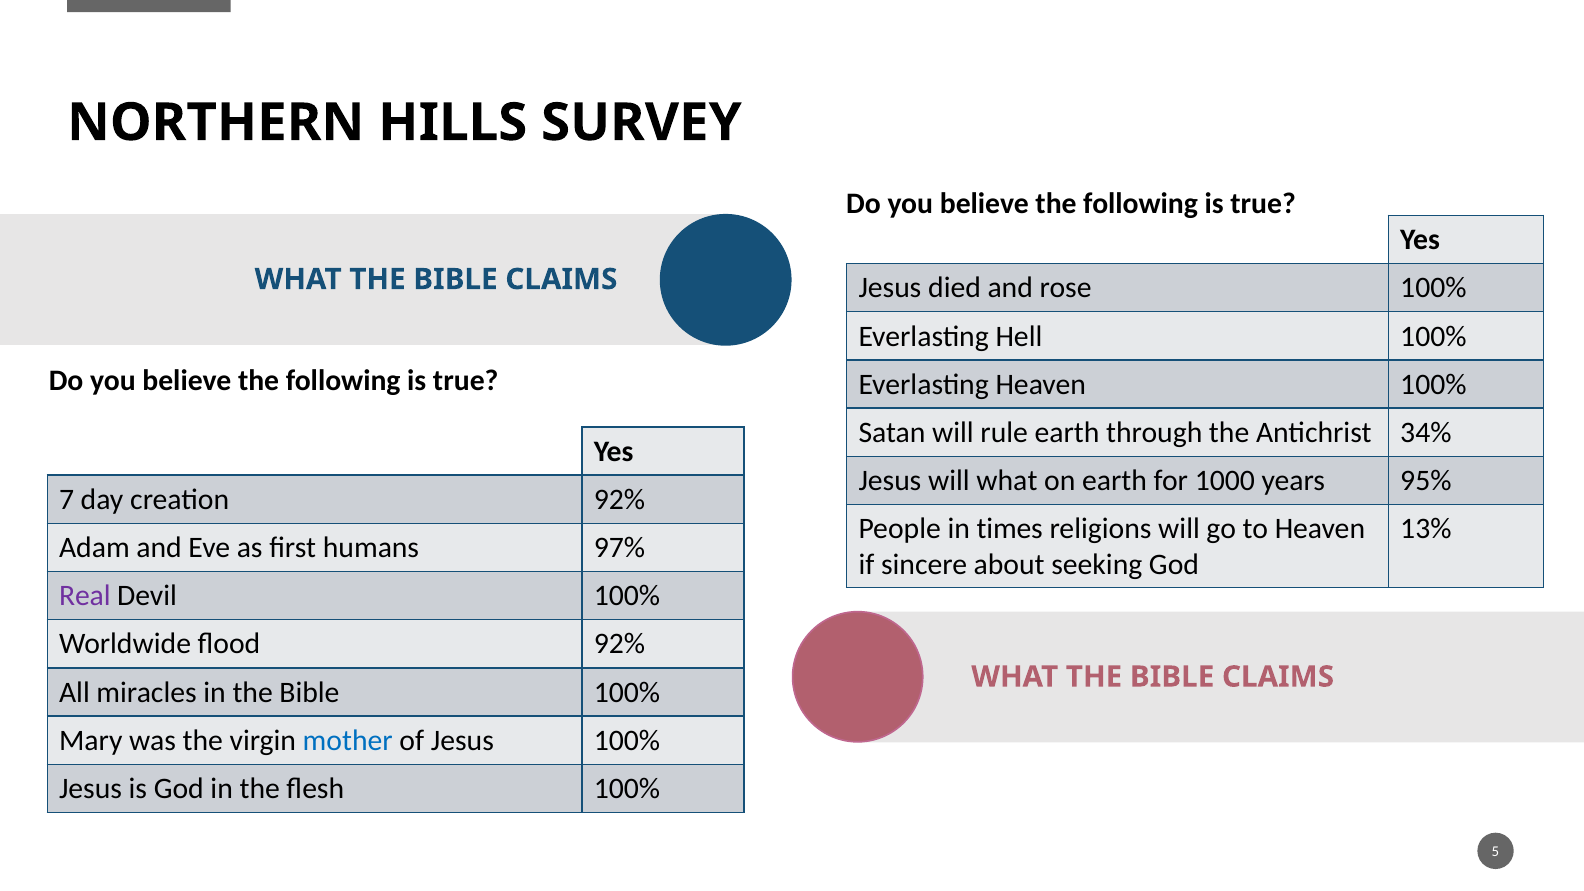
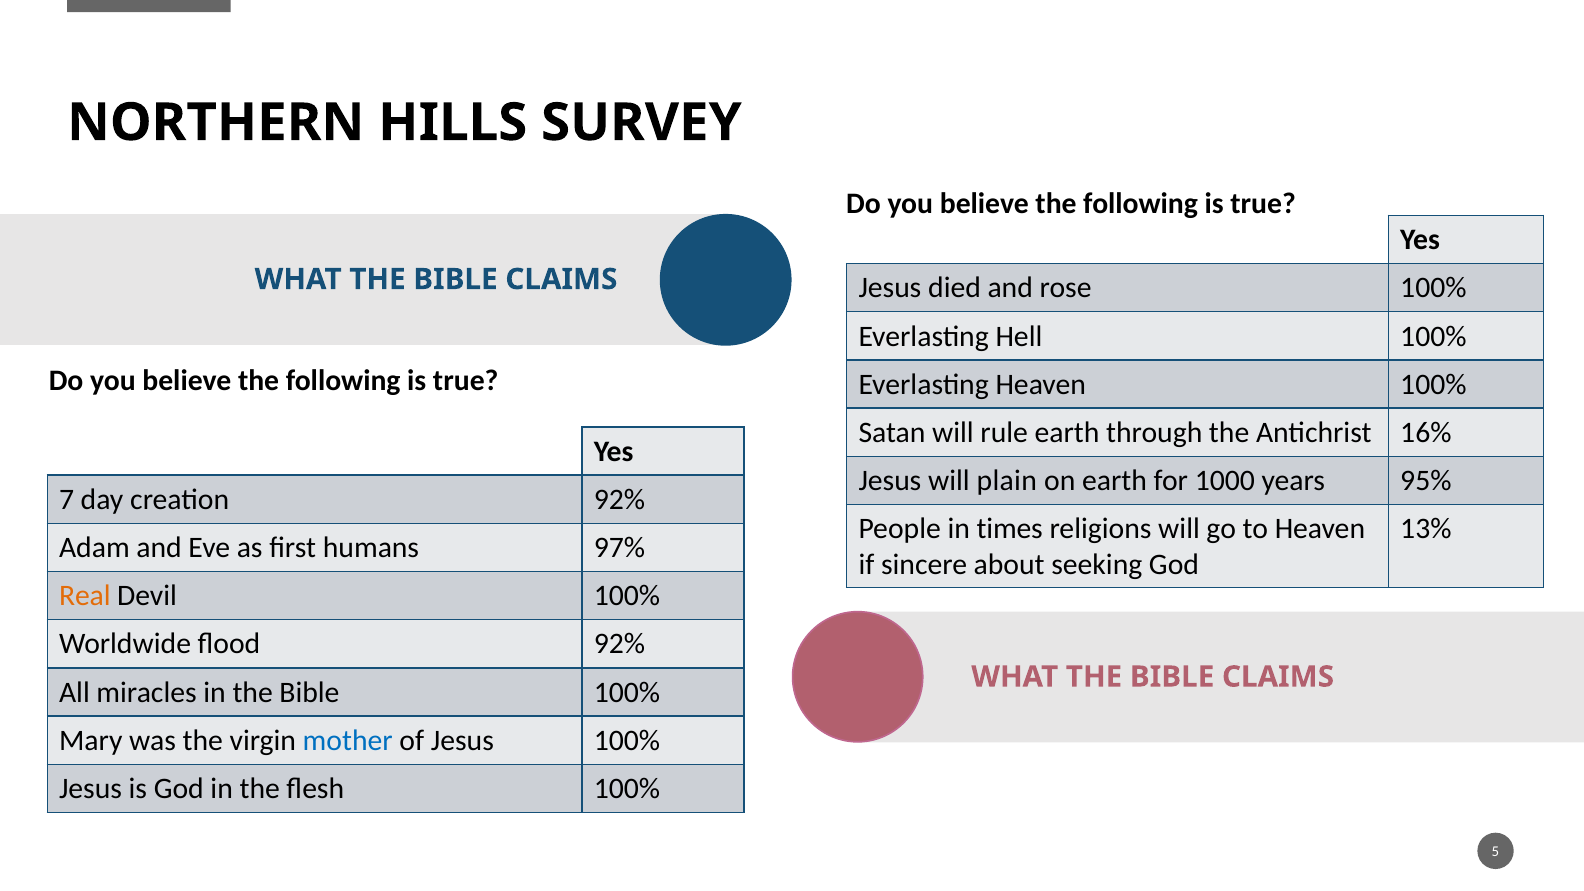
34%: 34% -> 16% (1426, 433)
will what: what -> plain (1007, 481)
Real colour: purple -> orange (85, 596)
